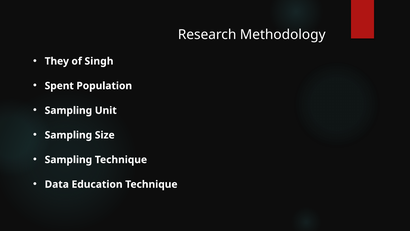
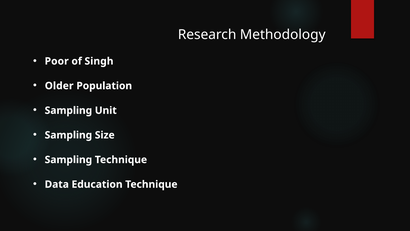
They: They -> Poor (57, 61)
Spent: Spent -> Older (59, 86)
